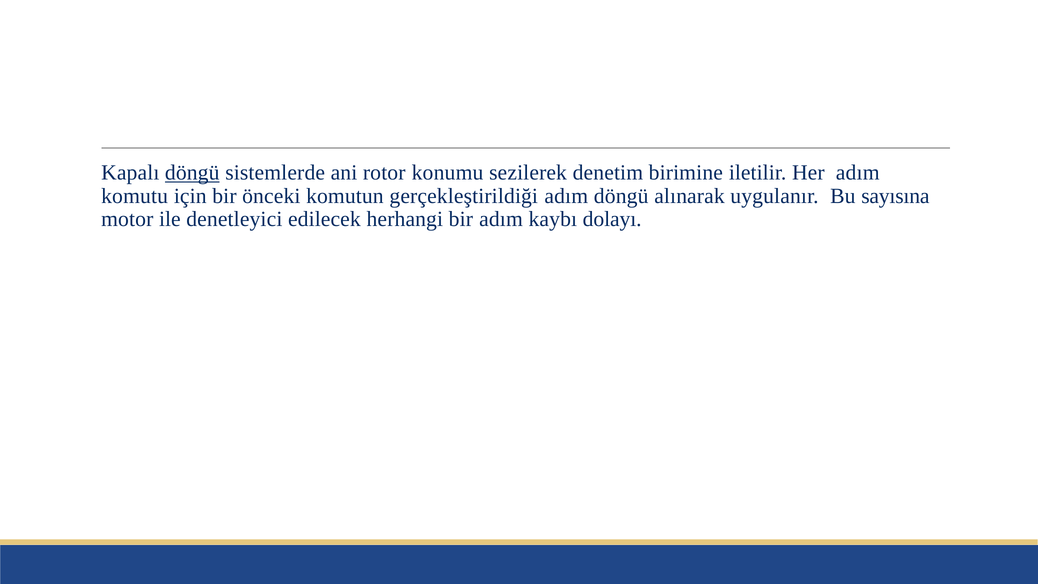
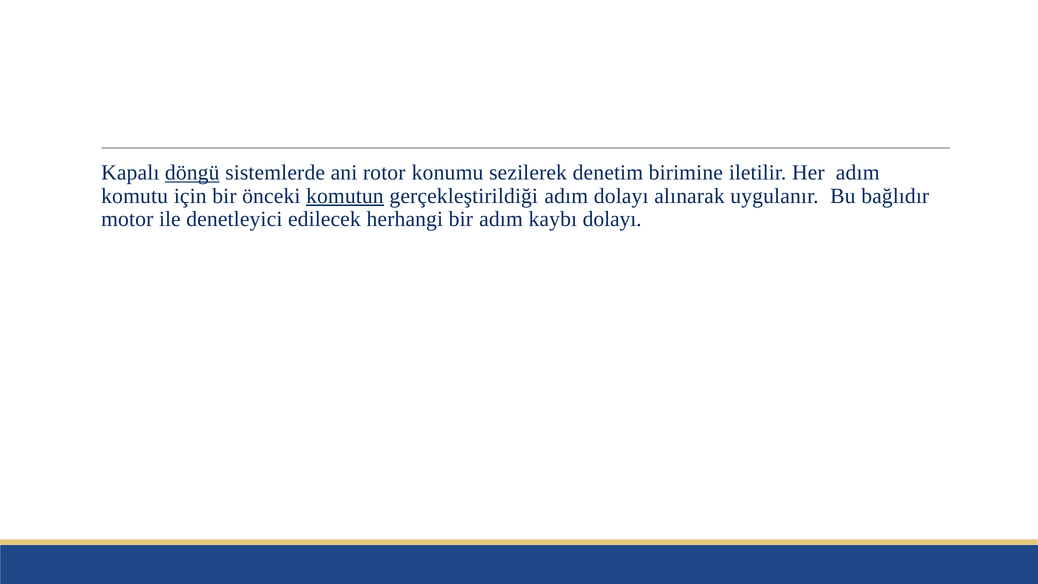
komutun underline: none -> present (345, 196)
adım döngü: döngü -> dolayı (621, 196)
sayısına: sayısına -> bağlıdır (895, 196)
